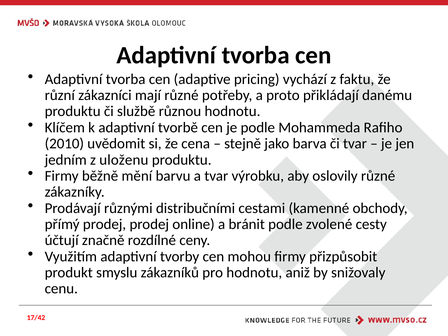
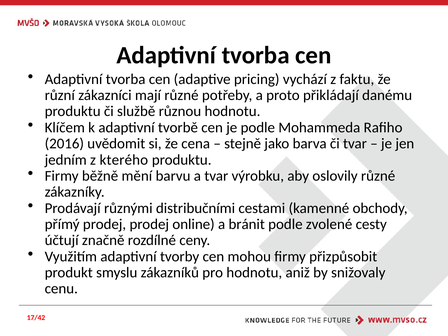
2010: 2010 -> 2016 (64, 144)
uloženu: uloženu -> kterého (124, 160)
